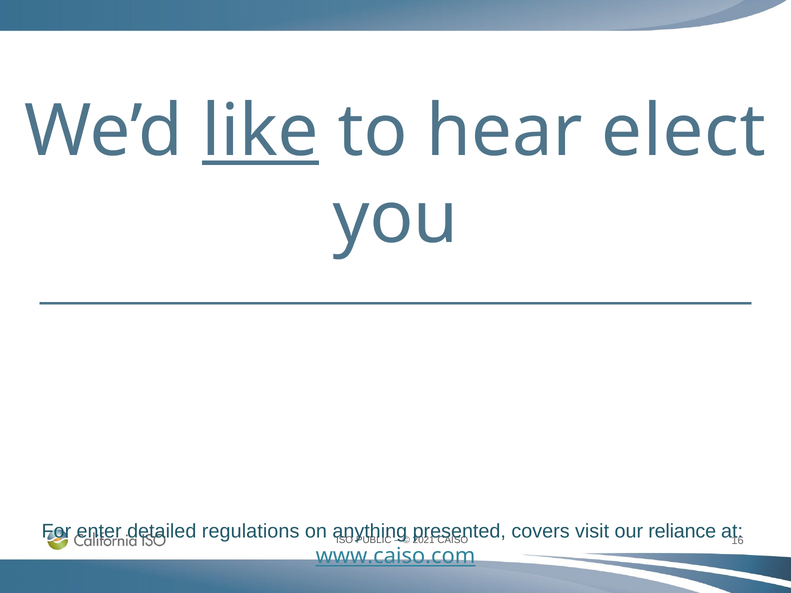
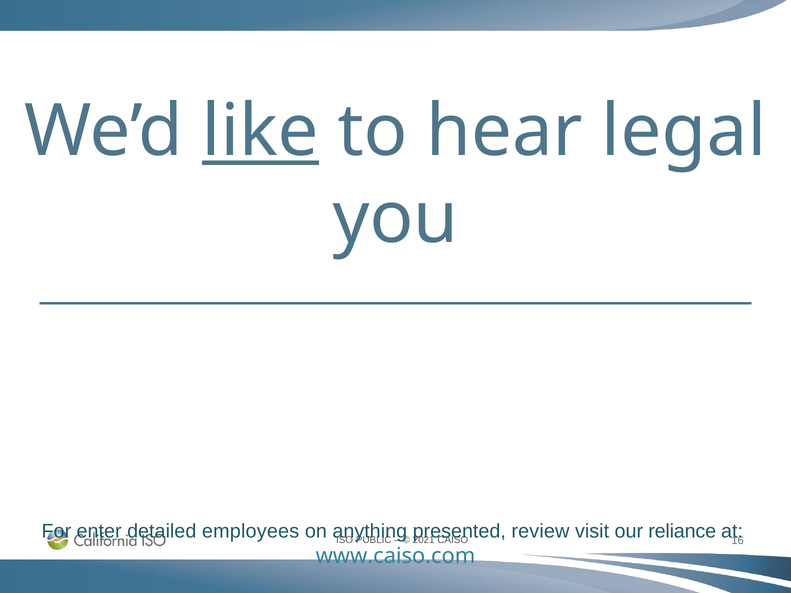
elect: elect -> legal (684, 132)
regulations: regulations -> employees (251, 531)
covers: covers -> review (540, 531)
www.caiso.com underline: present -> none (395, 556)
